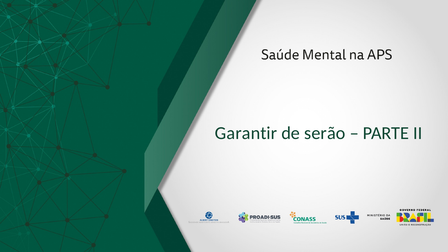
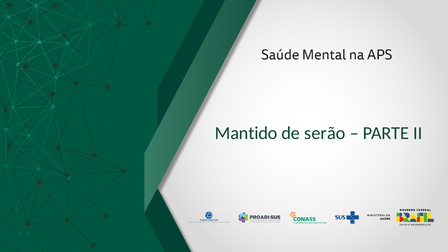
Garantir: Garantir -> Mantido (246, 133)
